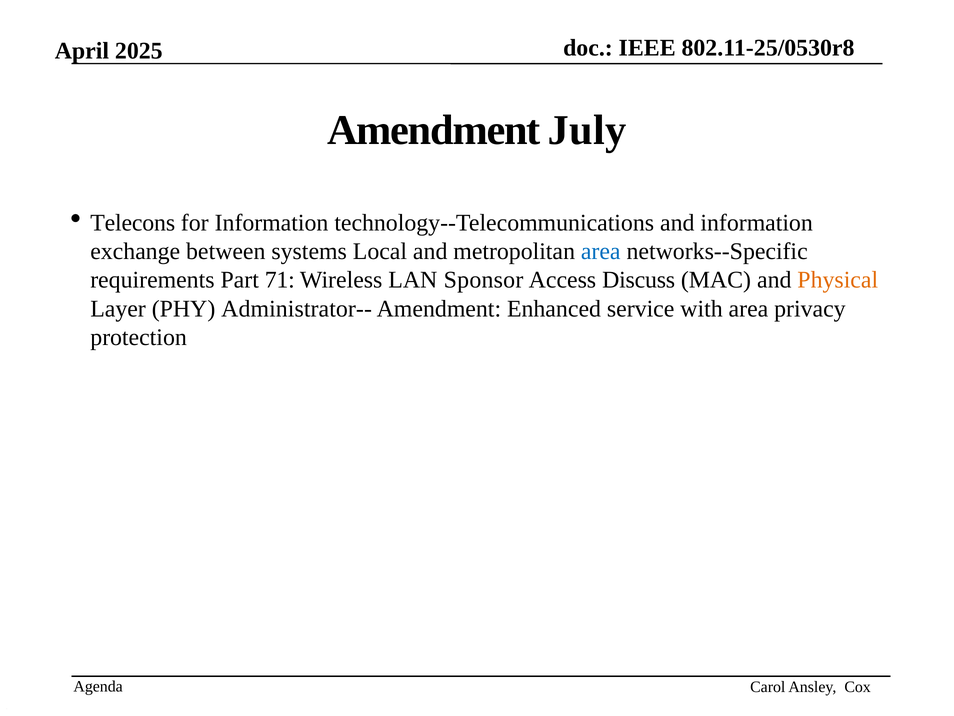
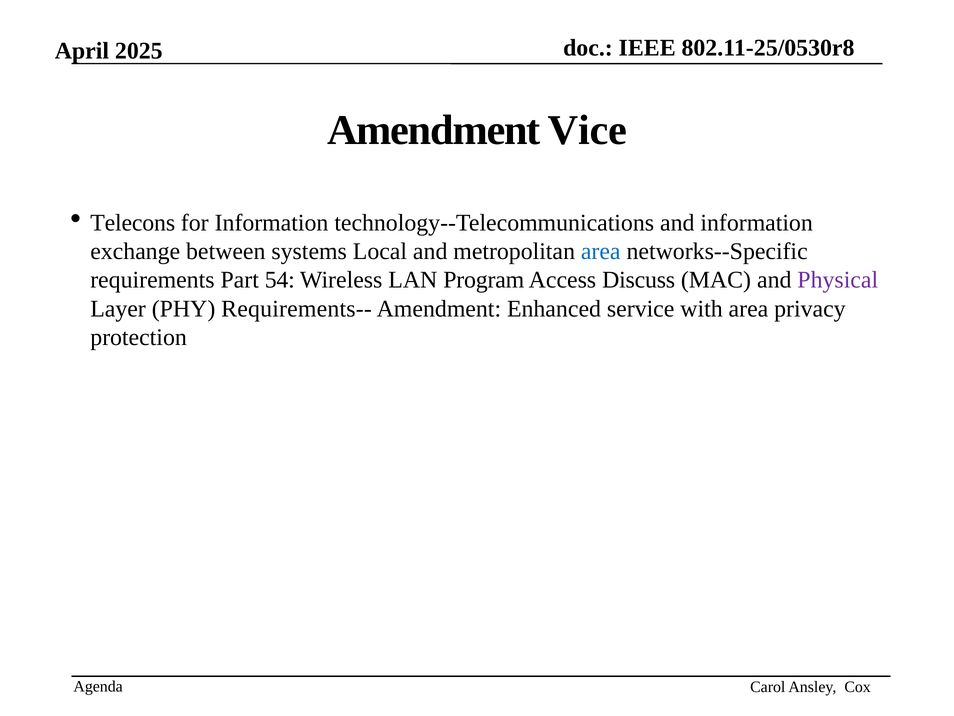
July: July -> Vice (587, 130)
71: 71 -> 54 (280, 280)
Sponsor: Sponsor -> Program (484, 280)
Physical colour: orange -> purple (838, 280)
Administrator--: Administrator-- -> Requirements-- (297, 308)
